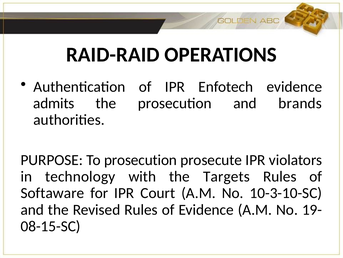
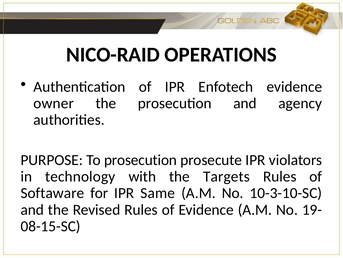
RAID-RAID: RAID-RAID -> NICO-RAID (113, 55)
admits: admits -> owner (54, 103)
brands: brands -> agency (300, 103)
Court: Court -> Same (158, 193)
